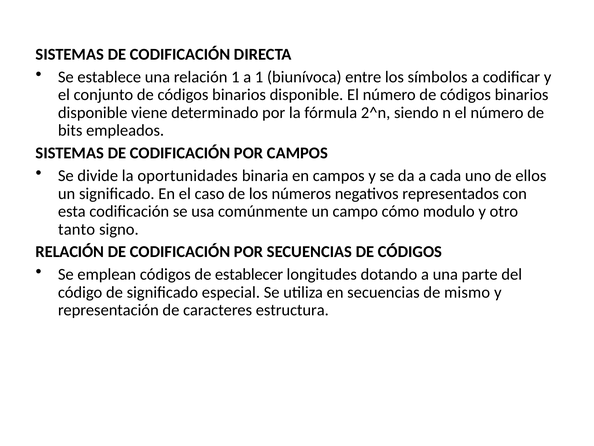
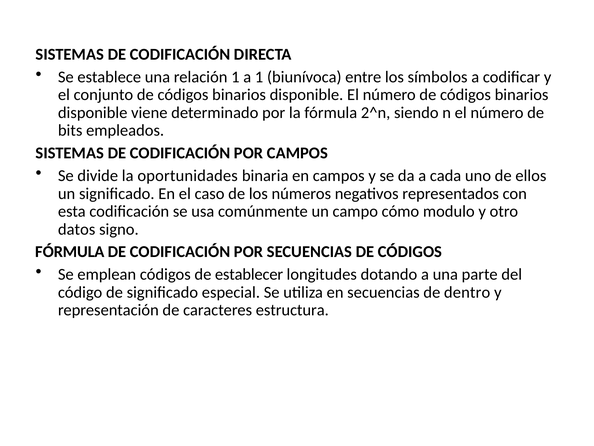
tanto: tanto -> datos (77, 229)
RELACIÓN: RELACIÓN -> FÓRMULA (70, 252)
mismo: mismo -> dentro (467, 292)
